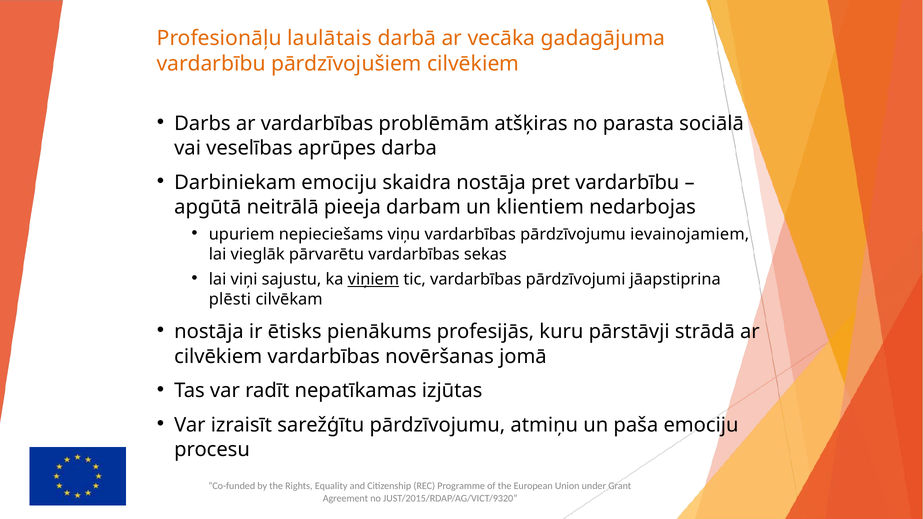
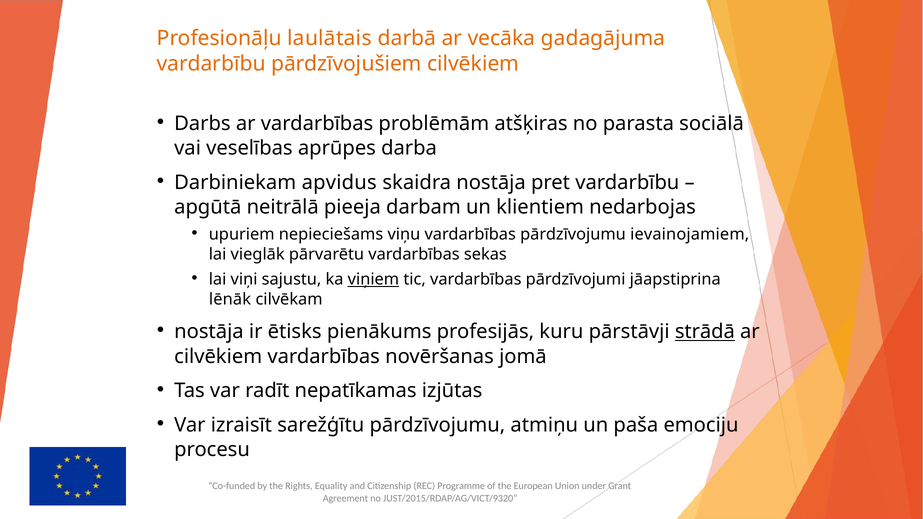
Darbiniekam emociju: emociju -> apvidus (339, 183)
plēsti: plēsti -> lēnāk (230, 300)
strādā underline: none -> present (705, 332)
